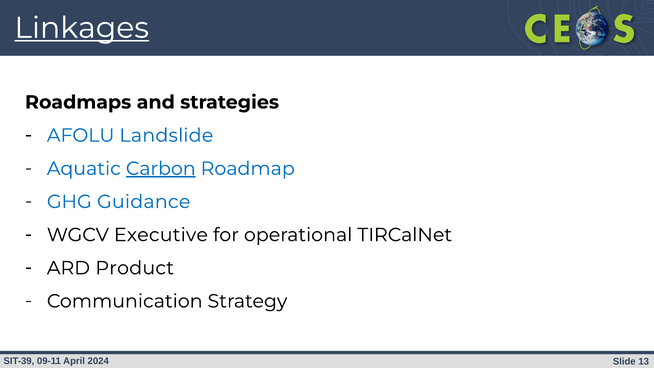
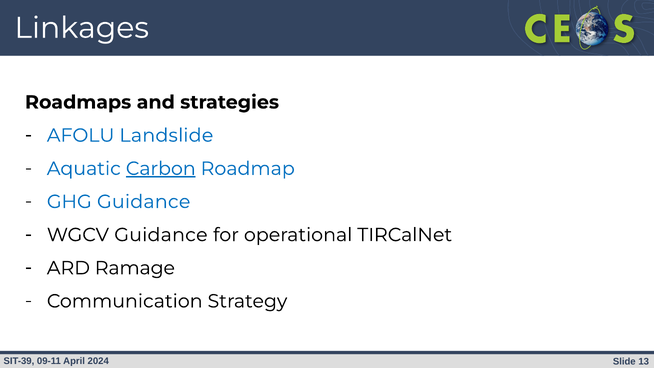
Linkages underline: present -> none (82, 28)
WGCV Executive: Executive -> Guidance (161, 235)
Product: Product -> Ramage (135, 268)
